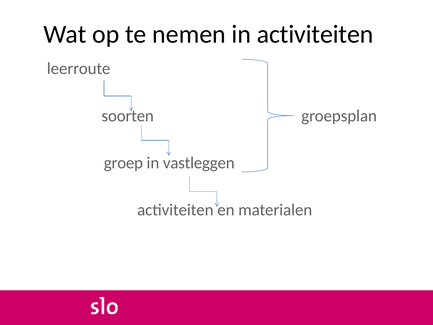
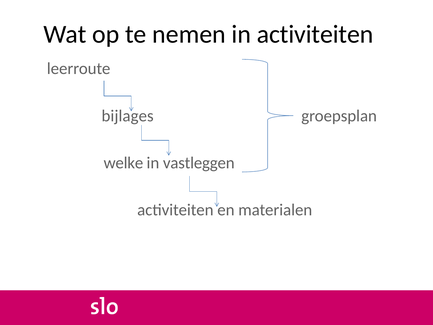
soorten: soorten -> bijlages (128, 116)
groep: groep -> welke (123, 163)
